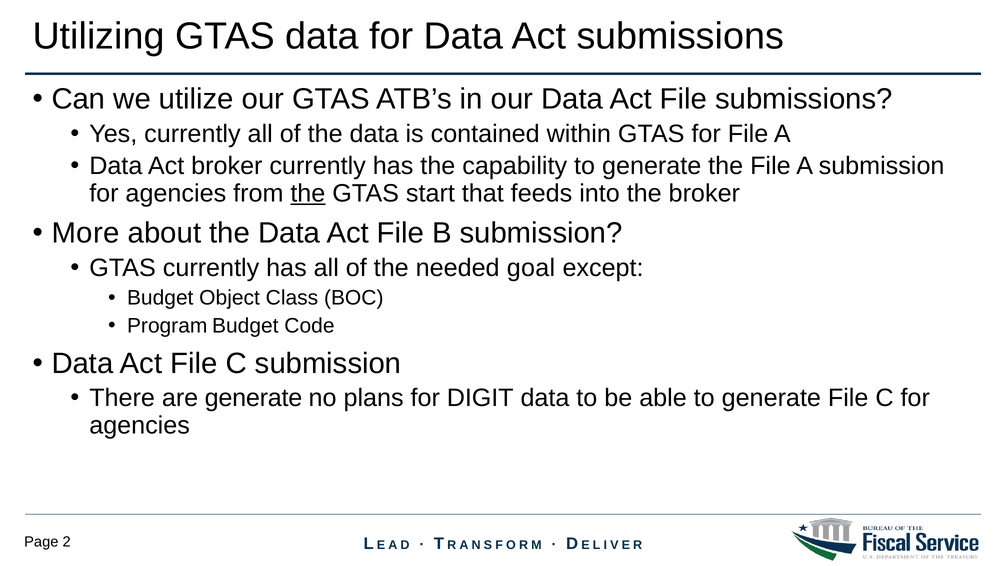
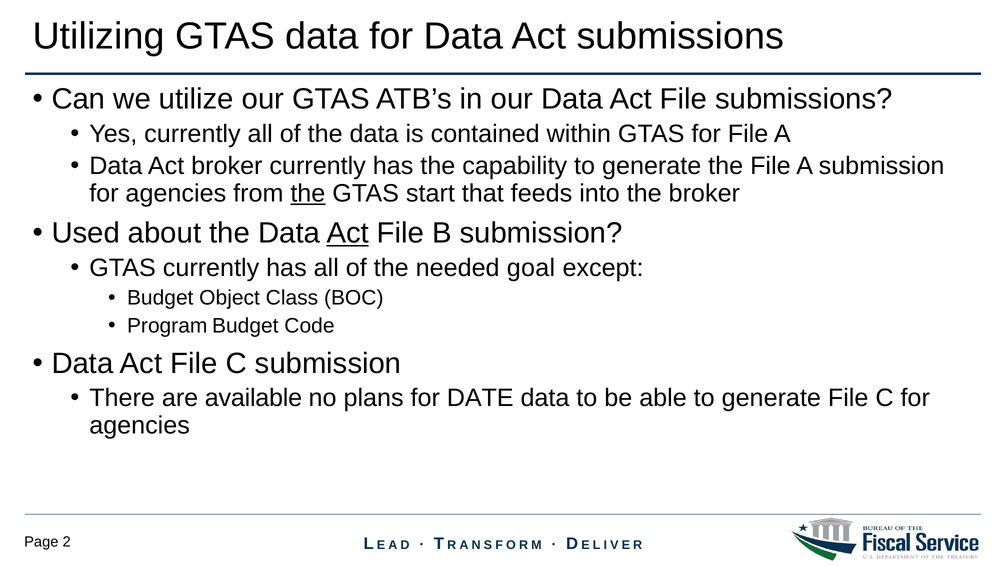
More: More -> Used (86, 233)
Act underline: none -> present (348, 233)
are generate: generate -> available (254, 398)
DIGIT: DIGIT -> DATE (480, 398)
